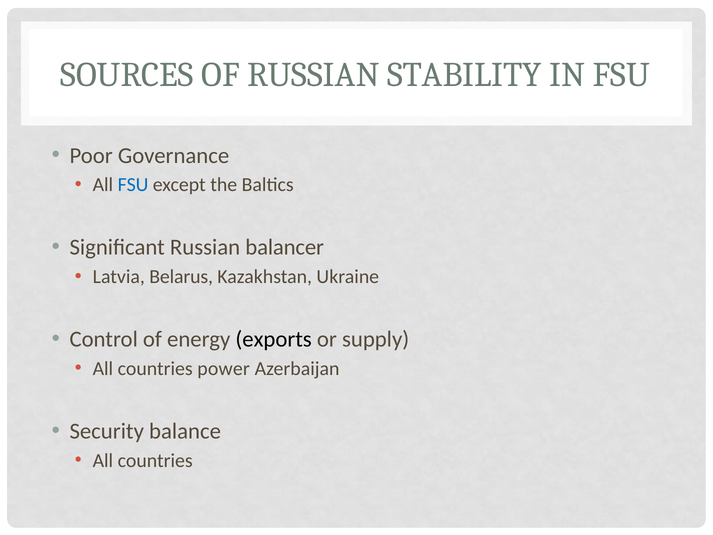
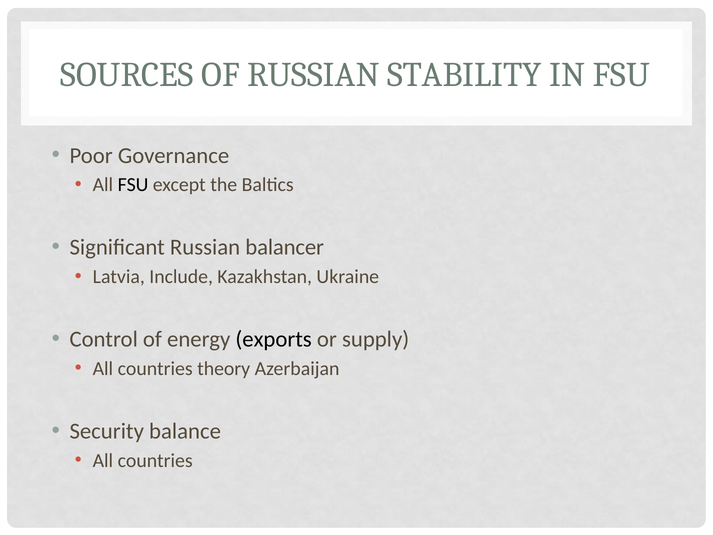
FSU colour: blue -> black (133, 185)
Belarus: Belarus -> Include (181, 277)
power: power -> theory (224, 368)
